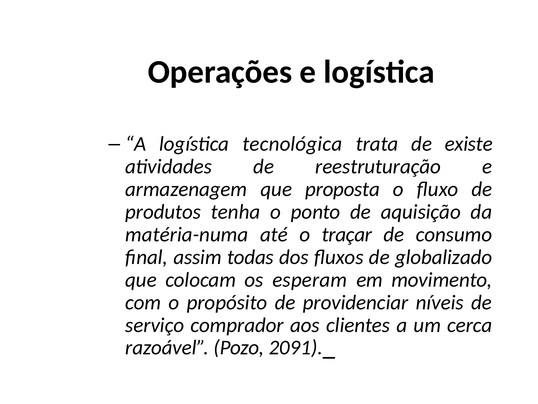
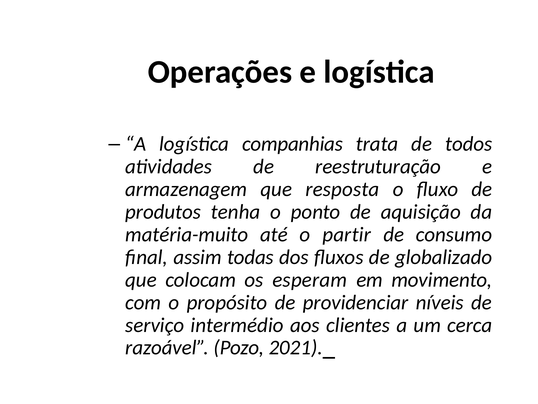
tecnológica: tecnológica -> companhias (293, 144)
existe: existe -> todos (469, 144)
proposta: proposta -> resposta (342, 189)
matéria-numa: matéria-numa -> matéria-muito (187, 234)
traçar: traçar -> partir (347, 234)
comprador: comprador -> intermédio (237, 325)
2091: 2091 -> 2021 (296, 347)
